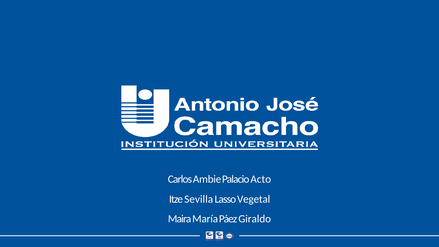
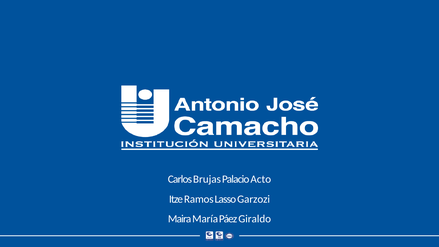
Ambie: Ambie -> Brujas (207, 179)
Sevilla: Sevilla -> Ramos (199, 199)
Vegetal: Vegetal -> Garzozi (254, 199)
